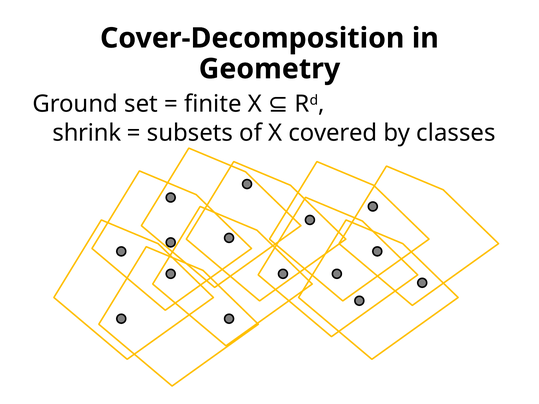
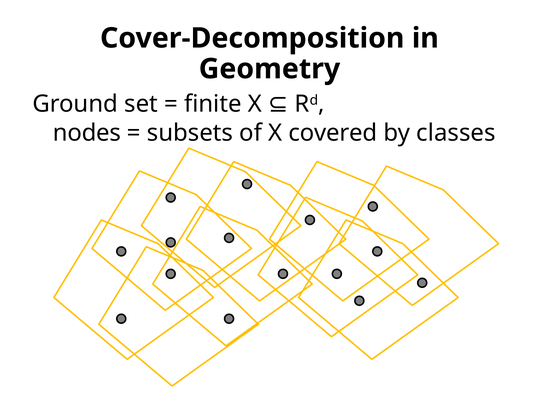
shrink: shrink -> nodes (87, 133)
